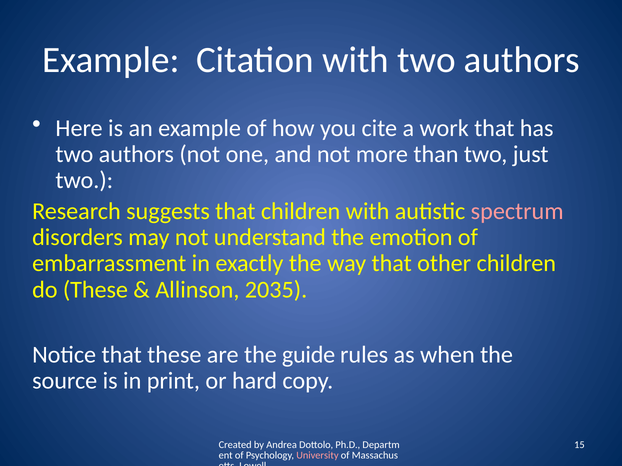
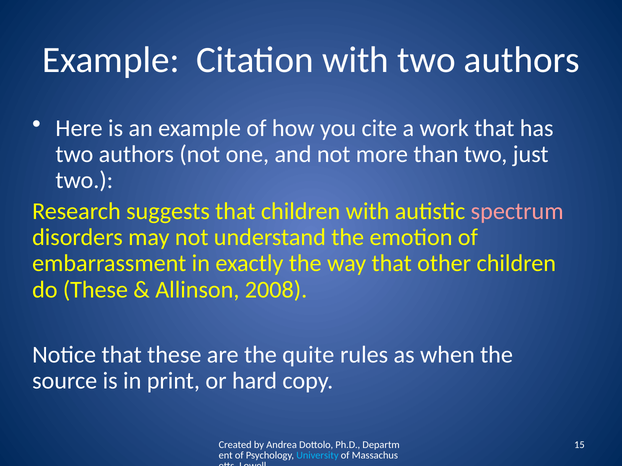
2035: 2035 -> 2008 (276, 290)
guide: guide -> quite (308, 355)
University colour: pink -> light blue (317, 456)
